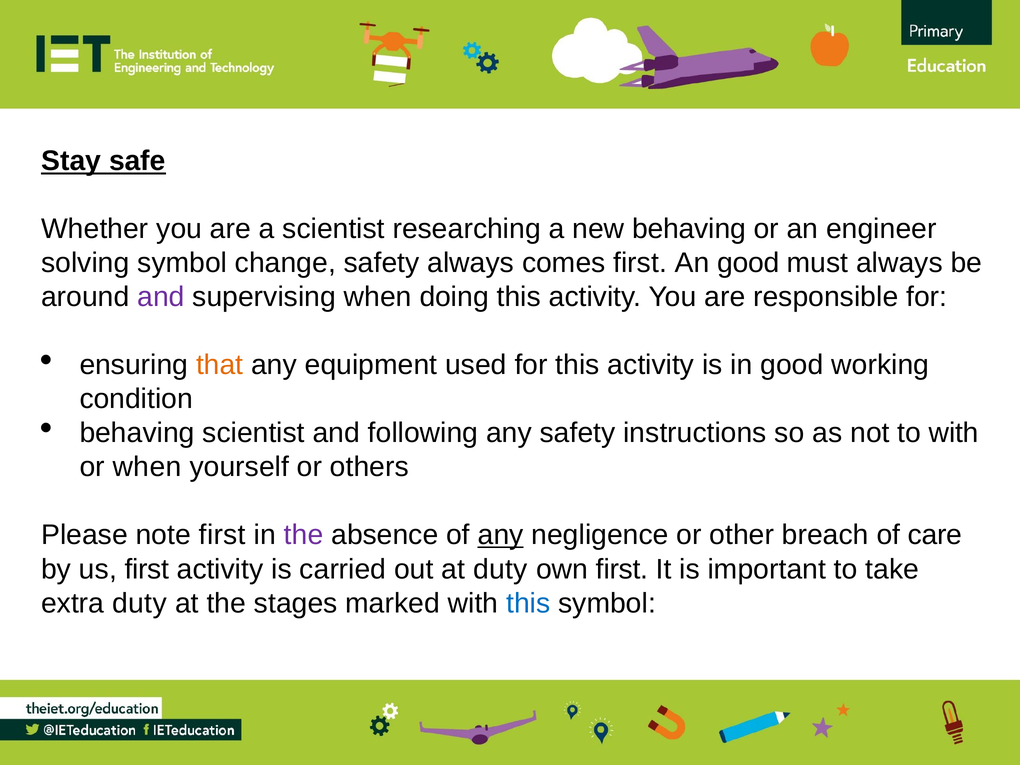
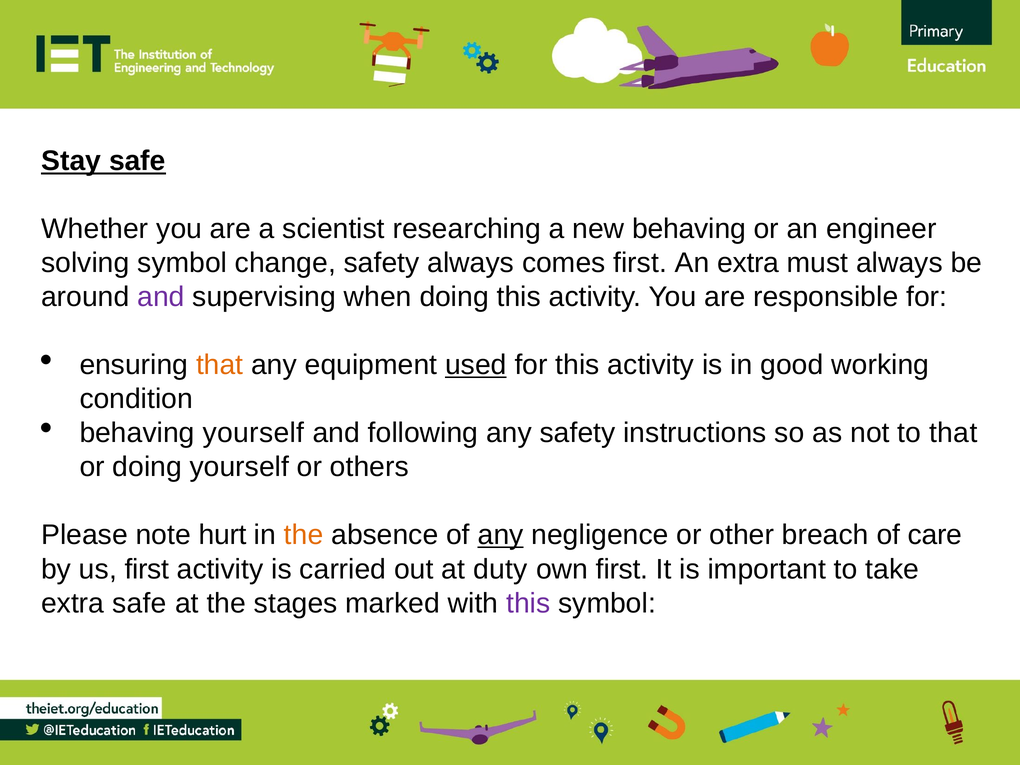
An good: good -> extra (748, 263)
used underline: none -> present (476, 365)
behaving scientist: scientist -> yourself (253, 433)
to with: with -> that (953, 433)
or when: when -> doing (147, 467)
note first: first -> hurt (223, 535)
the colour: purple -> orange (304, 535)
extra duty: duty -> safe (140, 603)
this colour: blue -> purple (528, 603)
